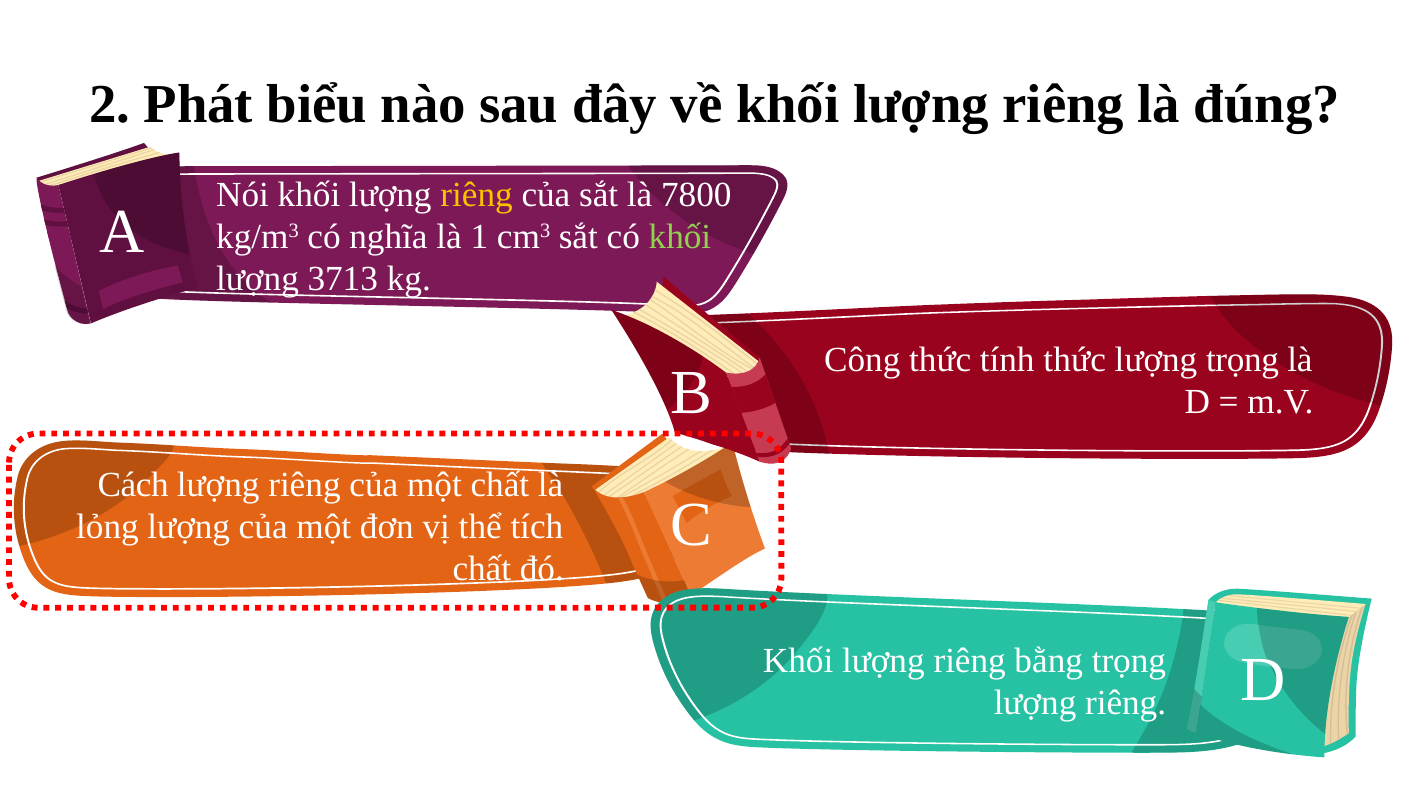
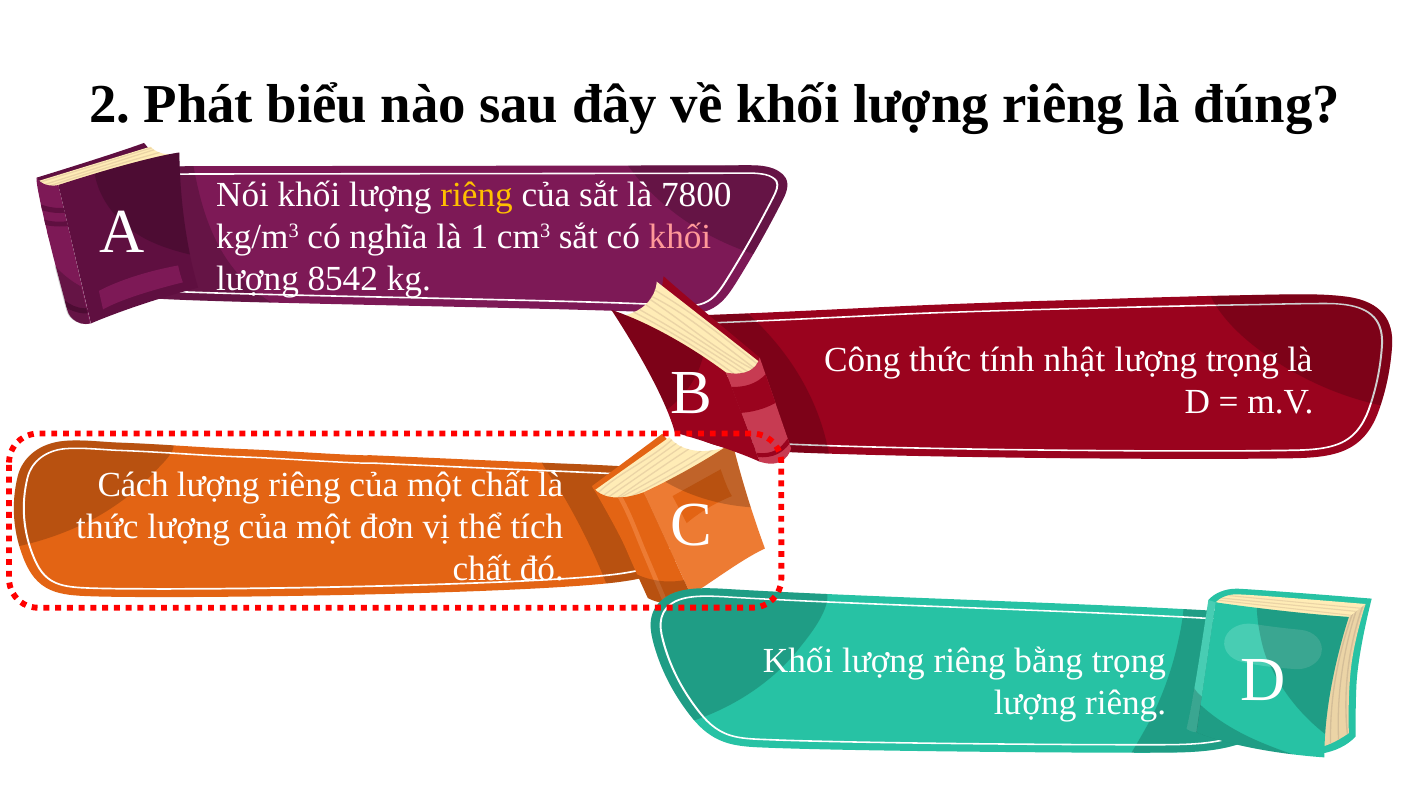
khối colour: light green -> pink (680, 237)
3713: 3713 -> 8542 (343, 279)
tính thức: thức -> nhật (1075, 359)
lỏng: lỏng -> thức (107, 527)
